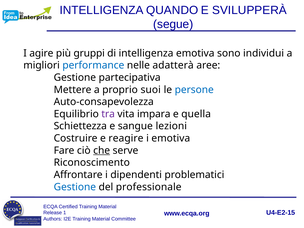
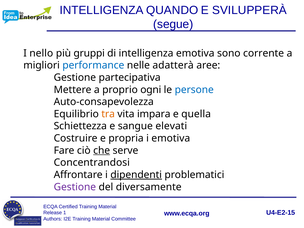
agire: agire -> nello (41, 53)
individui: individui -> corrente (264, 53)
suoi: suoi -> ogni (151, 90)
tra colour: purple -> orange (108, 114)
lezioni: lezioni -> elevati (171, 126)
reagire: reagire -> propria (126, 138)
Riconoscimento: Riconoscimento -> Concentrandosi (92, 163)
dipendenti underline: none -> present (136, 175)
Gestione colour: blue -> purple (75, 187)
professionale: professionale -> diversamente (149, 187)
